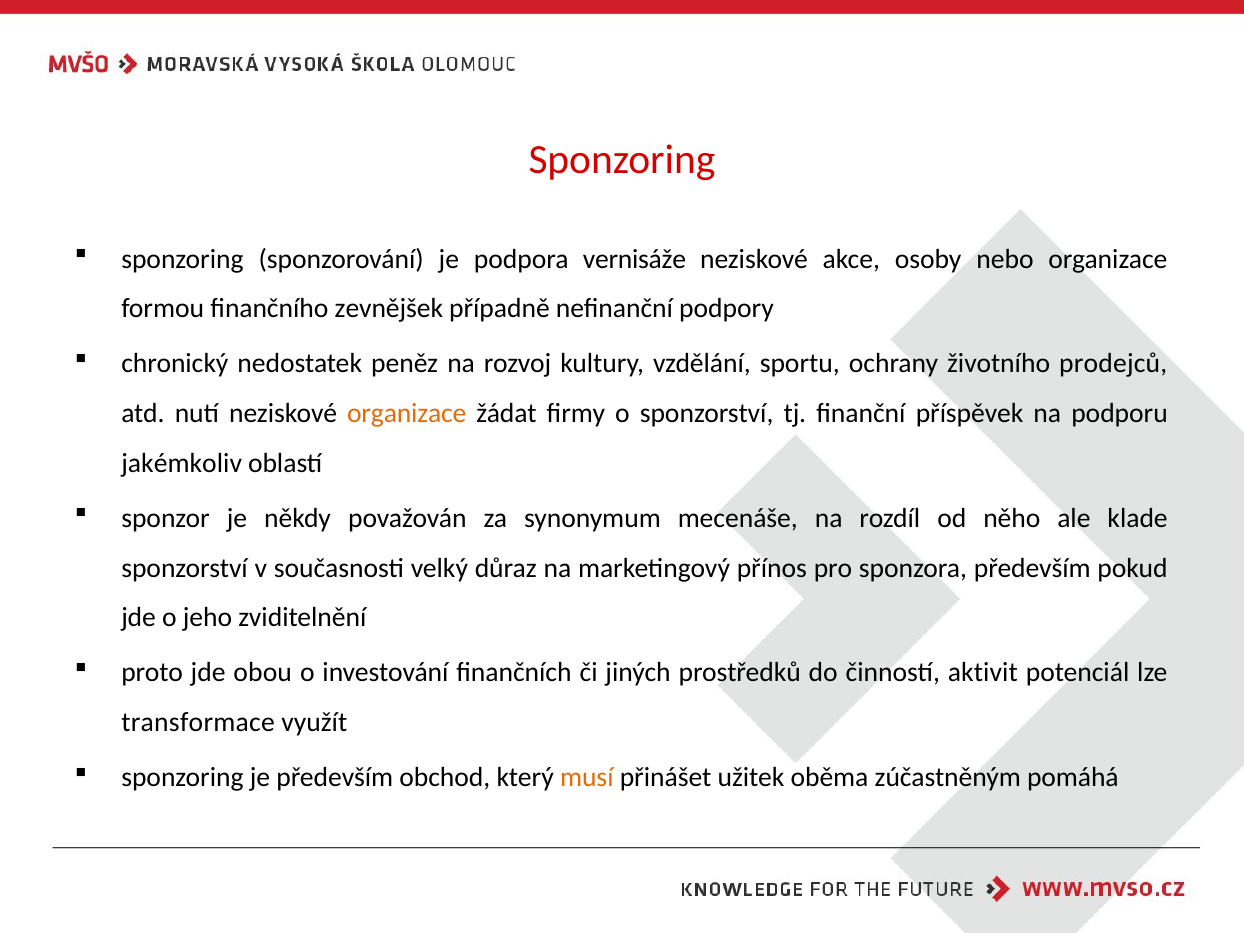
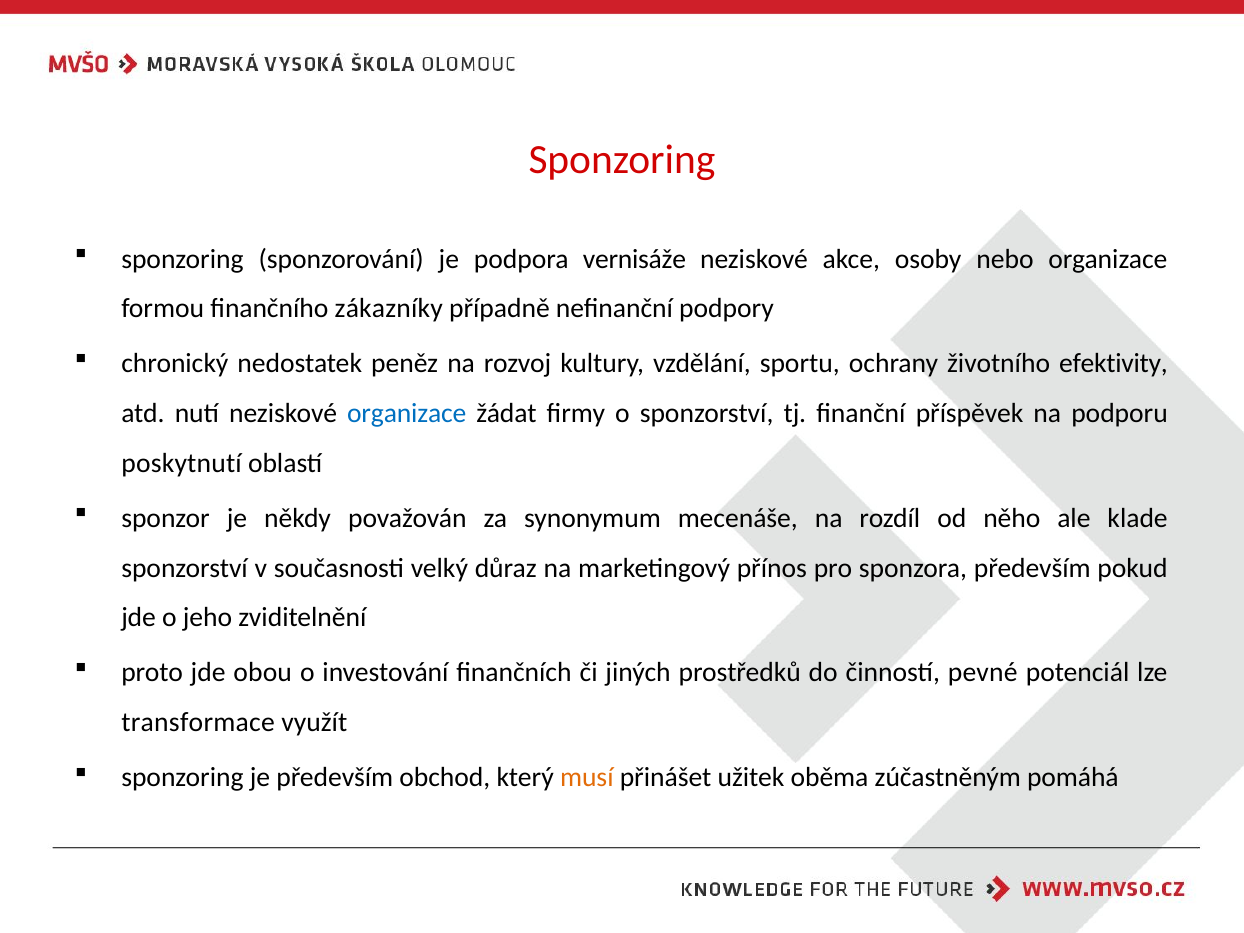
zevnějšek: zevnějšek -> zákazníky (389, 309)
prodejců: prodejců -> efektivity (1113, 364)
organizace colour: orange -> blue (407, 413)
jakémkoliv: jakémkoliv -> poskytnutí (182, 463)
aktivit: aktivit -> pevné (983, 673)
